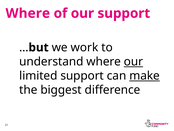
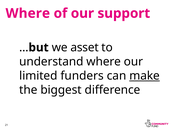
work: work -> asset (85, 47)
our underline: present -> none (133, 61)
limited support: support -> funders (82, 76)
